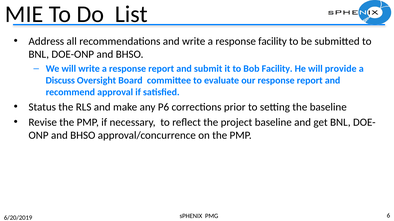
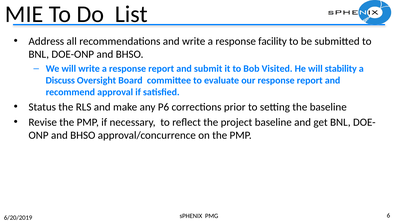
Bob Facility: Facility -> Visited (277, 69)
provide: provide -> stability (341, 69)
